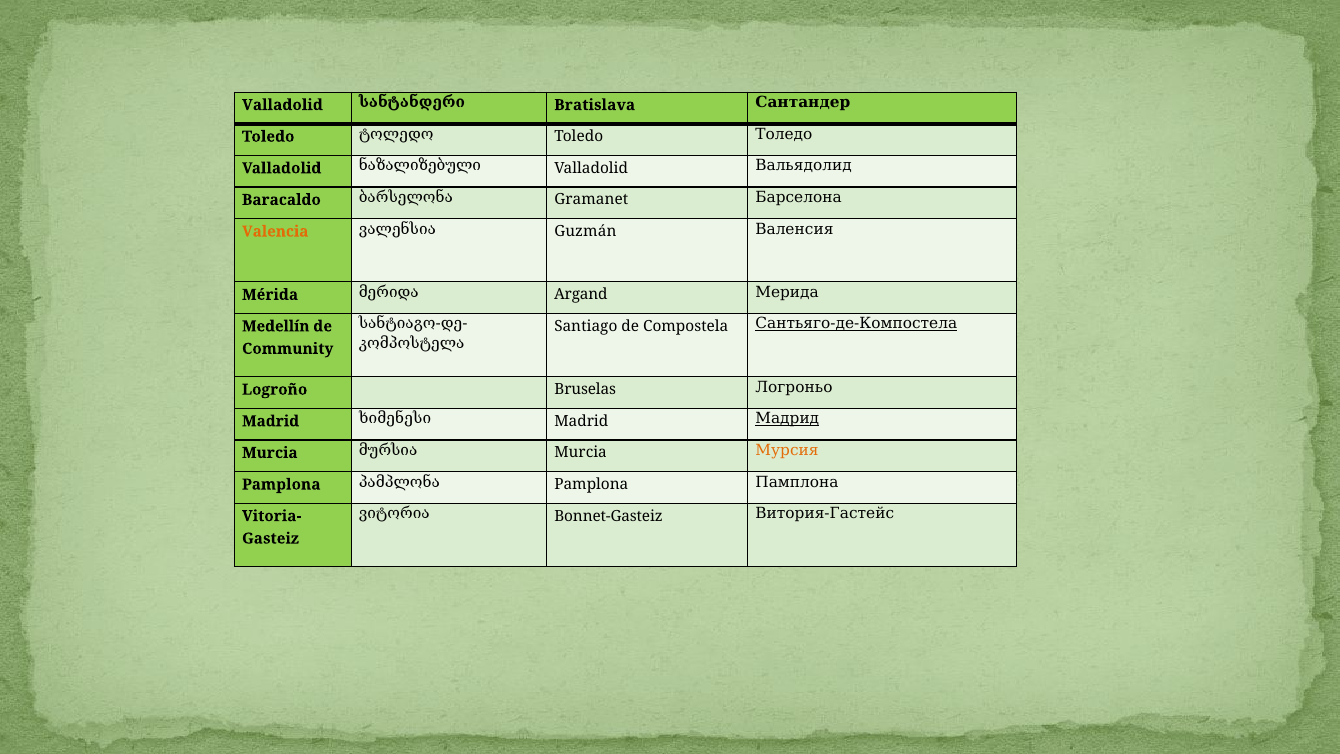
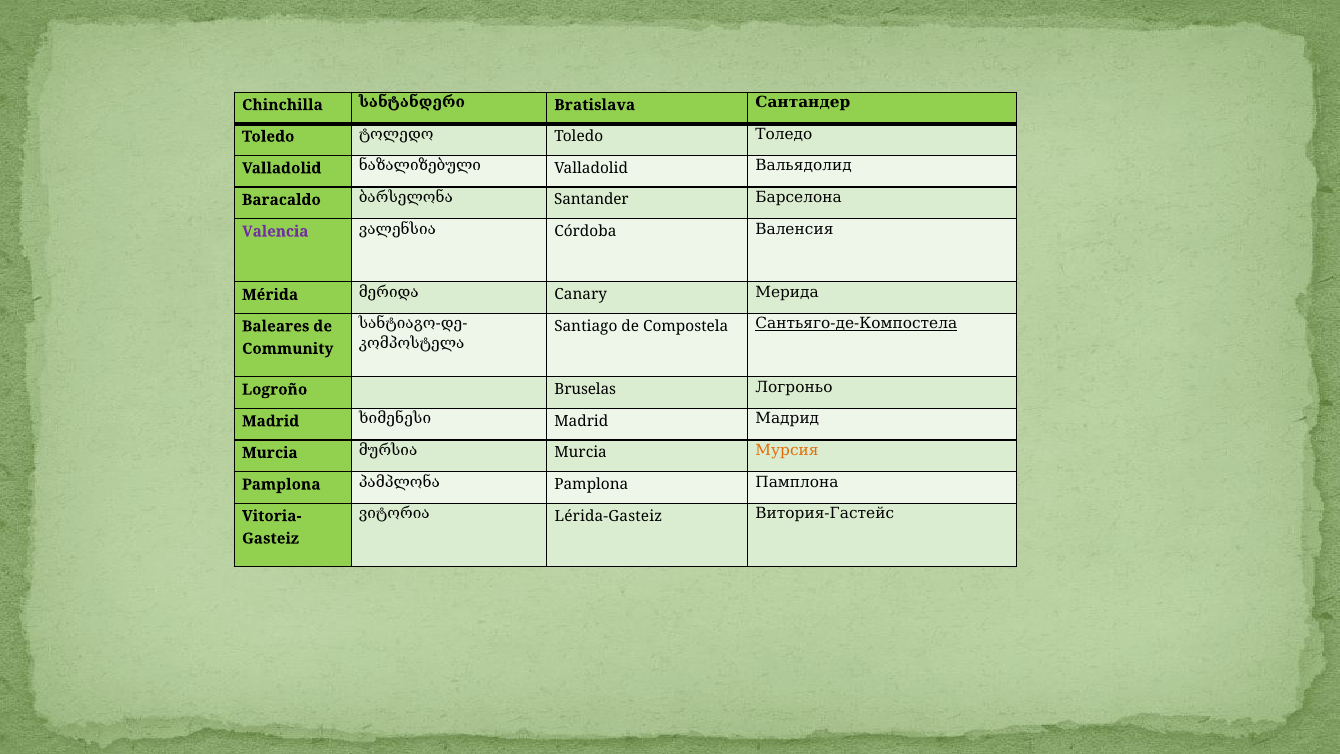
Valladolid: Valladolid -> Chinchilla (282, 105)
Gramanet: Gramanet -> Santander (591, 200)
Valencia colour: orange -> purple (275, 231)
Guzmán: Guzmán -> Córdoba (585, 231)
Argand: Argand -> Canary (581, 295)
Medellín: Medellín -> Baleares (276, 326)
Мадрид underline: present -> none (787, 419)
Bonnet-Gasteiz: Bonnet-Gasteiz -> Lérida-Gasteiz (608, 516)
